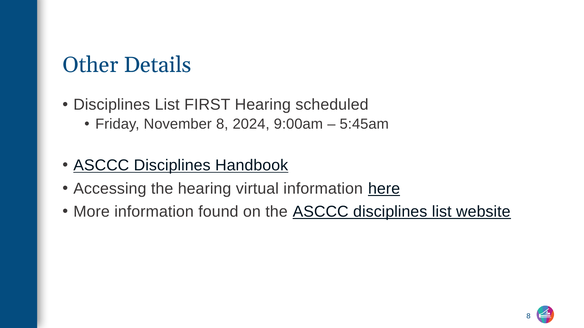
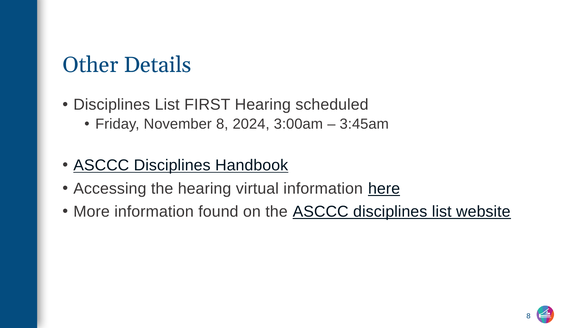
9:00am: 9:00am -> 3:00am (298, 124)
5:45am: 5:45am -> 3:45am (364, 124)
